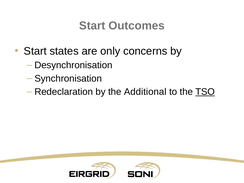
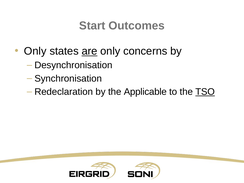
Start: Start -> Only (35, 51)
are underline: none -> present (90, 51)
Additional: Additional -> Applicable (145, 92)
